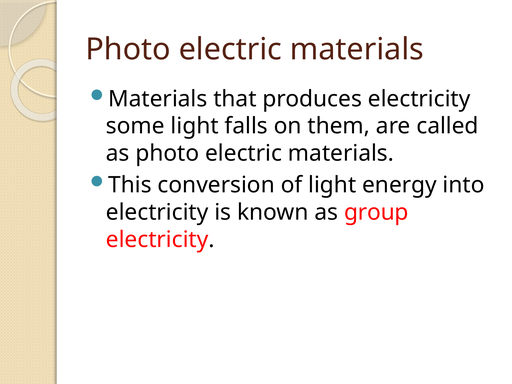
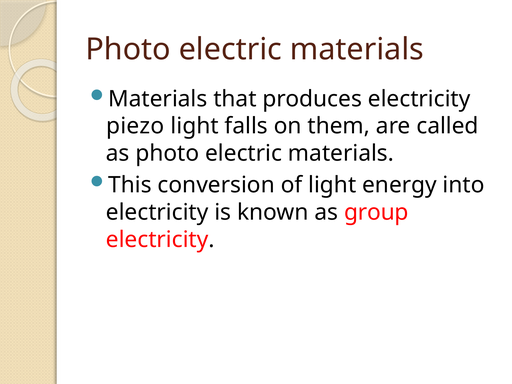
some: some -> piezo (135, 126)
